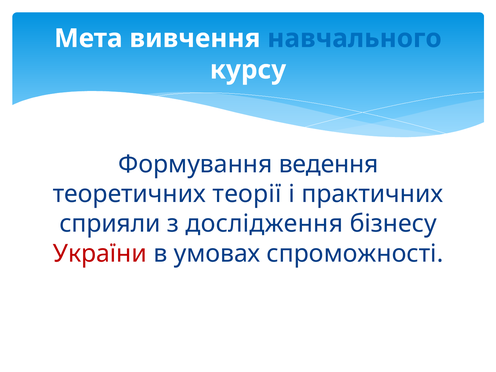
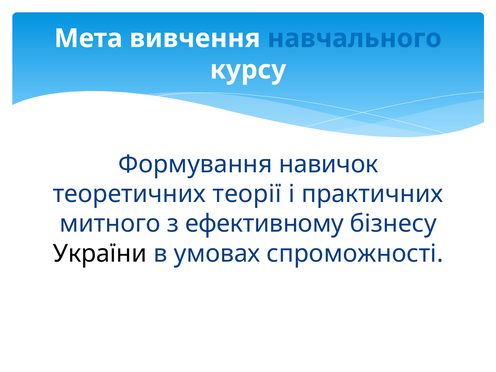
ведення: ведення -> навичок (329, 164)
сприяли: сприяли -> митного (110, 224)
дослідження: дослідження -> ефективному (264, 224)
України colour: red -> black (100, 254)
